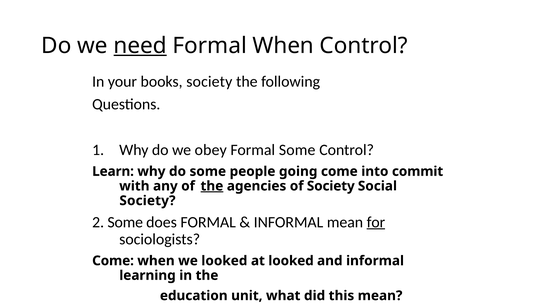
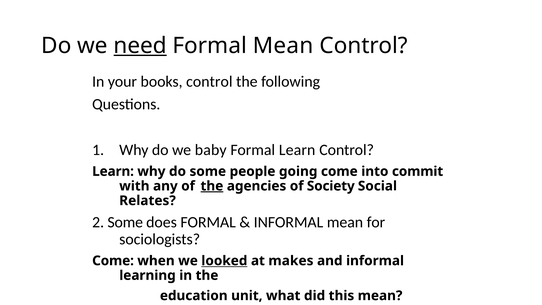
Formal When: When -> Mean (283, 46)
books society: society -> control (209, 82)
obey: obey -> baby (211, 150)
Formal Some: Some -> Learn (297, 150)
Society: Society -> Relates (148, 201)
for underline: present -> none (376, 222)
looked underline: none -> present (224, 261)
at looked: looked -> makes (291, 261)
